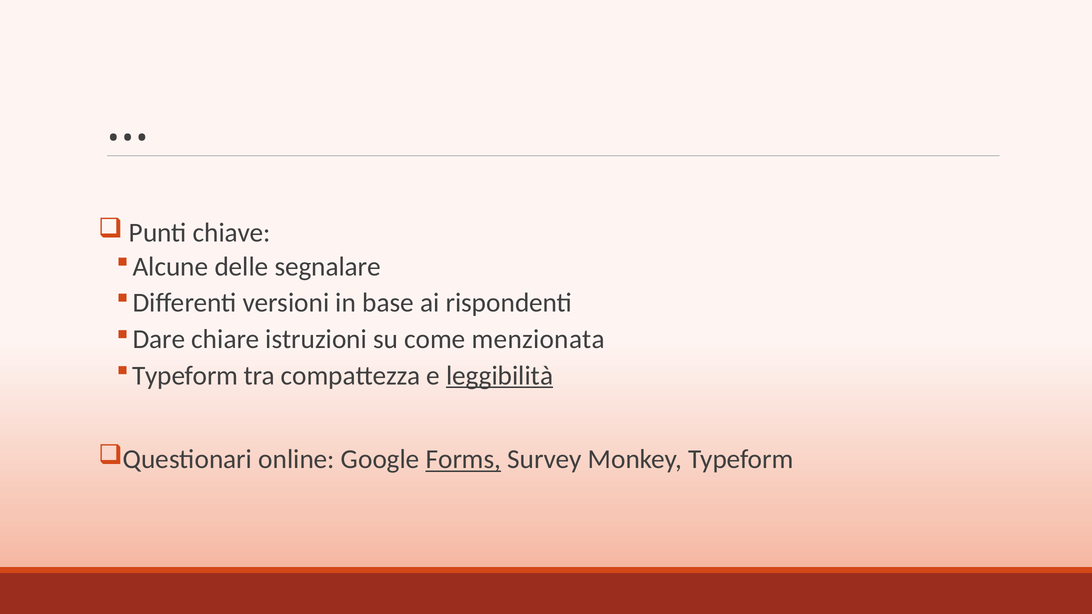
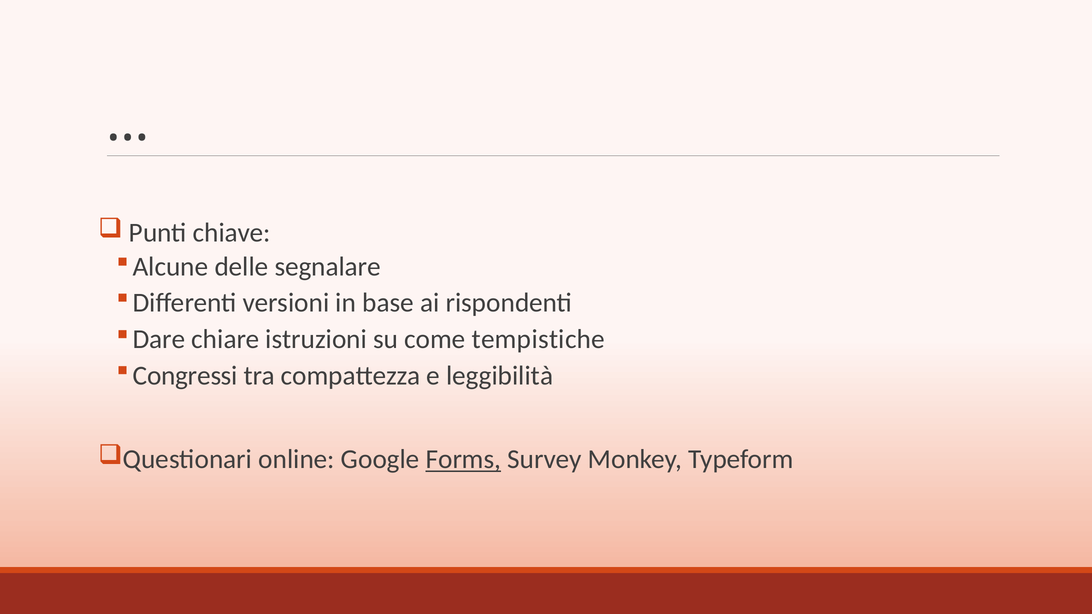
menzionata: menzionata -> tempistiche (538, 339)
Typeform: Typeform -> Congressi (185, 376)
leggibilità underline: present -> none (500, 376)
